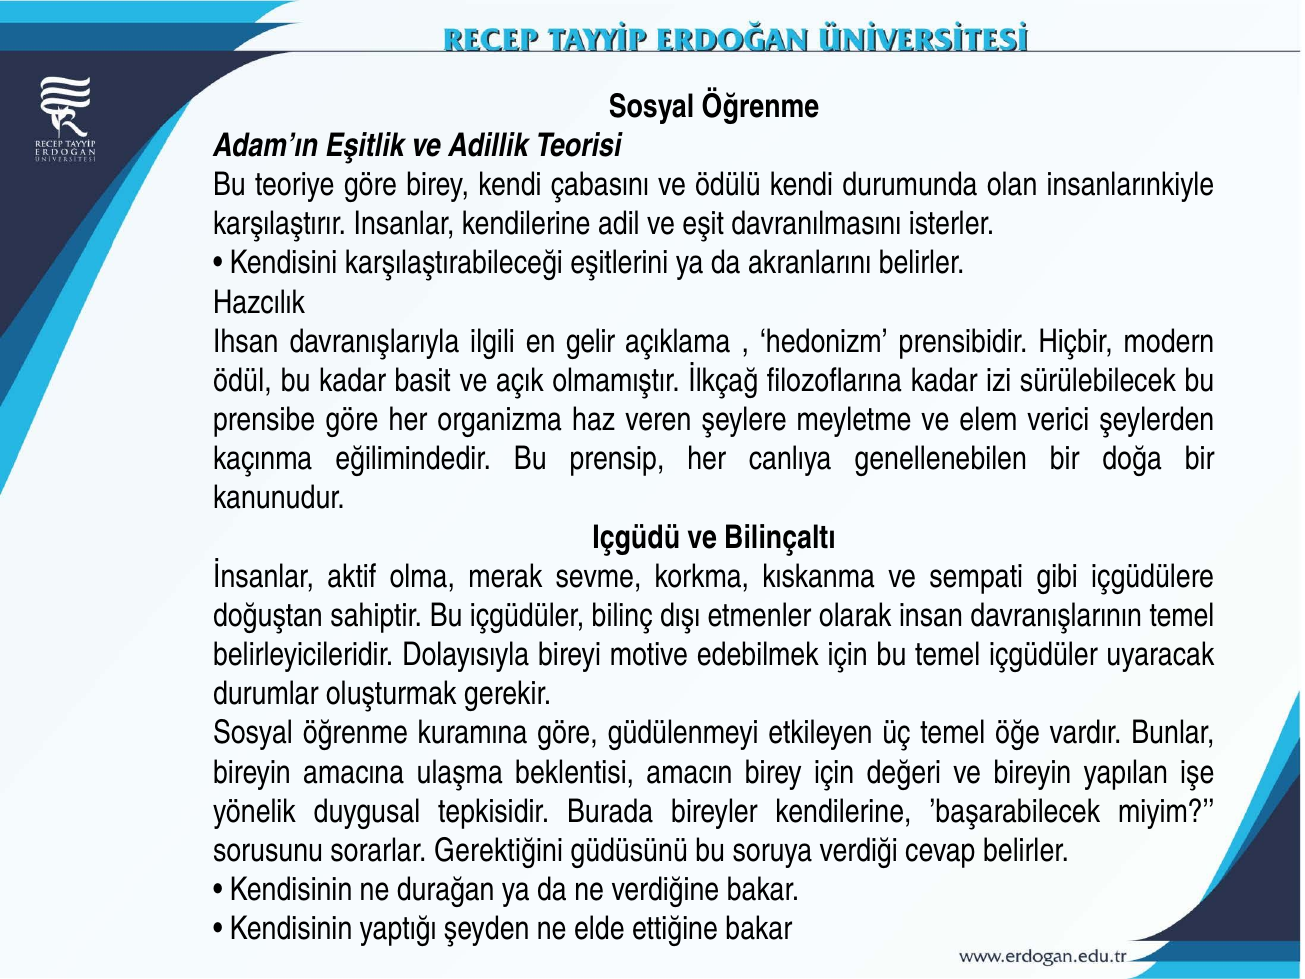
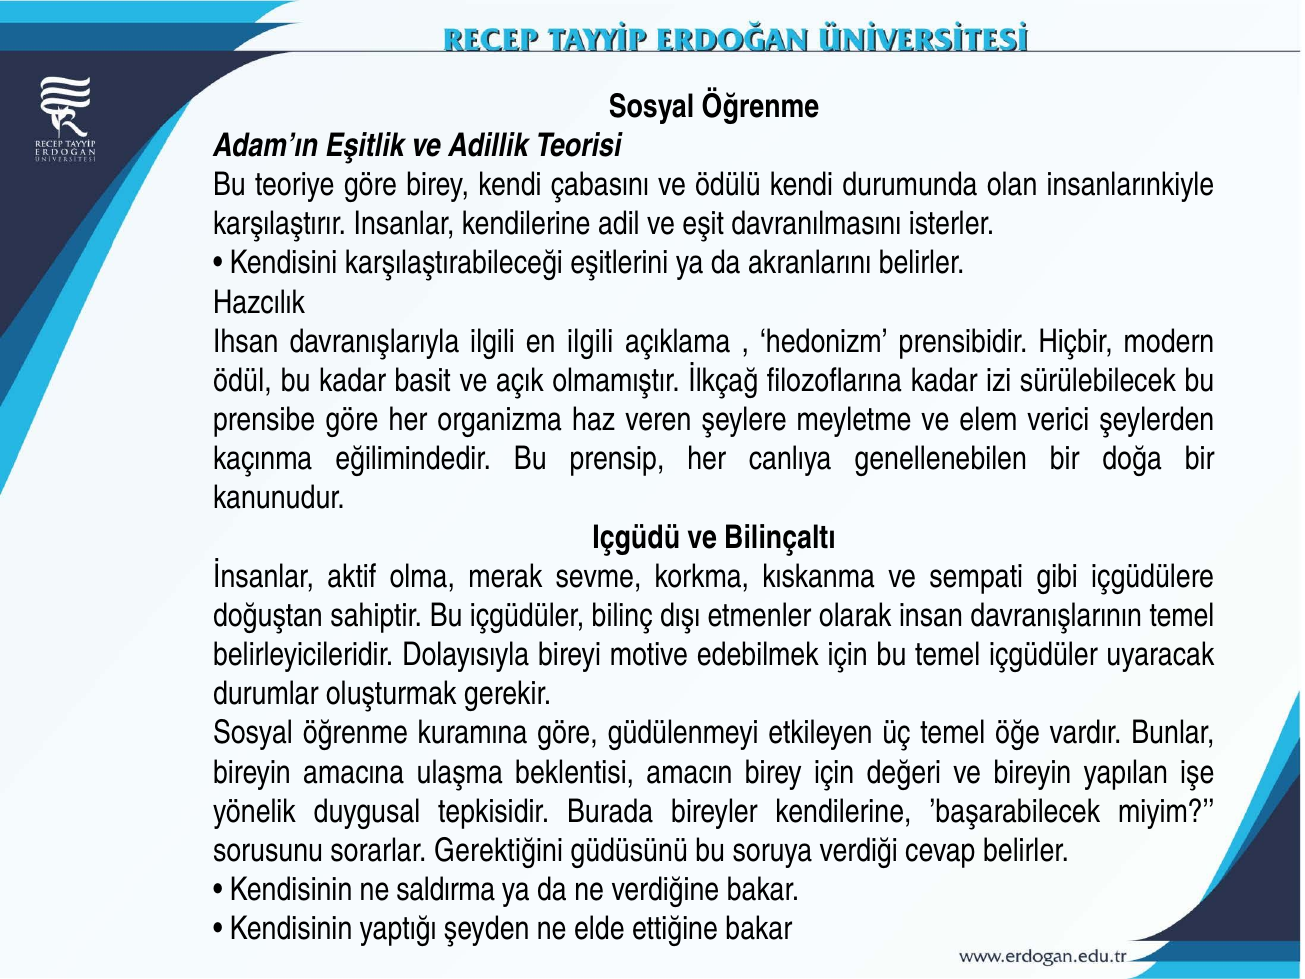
en gelir: gelir -> ilgili (590, 341)
durağan: durağan -> saldırma (446, 890)
